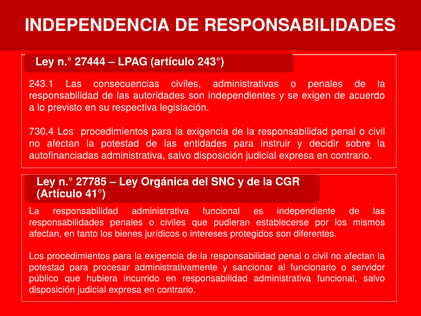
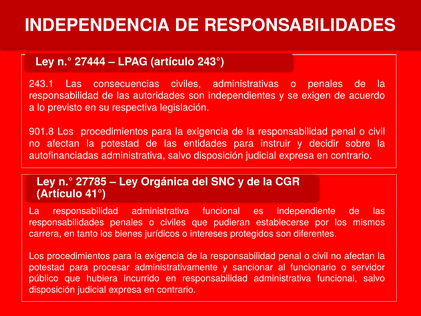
730.4: 730.4 -> 901.8 (41, 131)
afectan: afectan -> carrera (45, 233)
